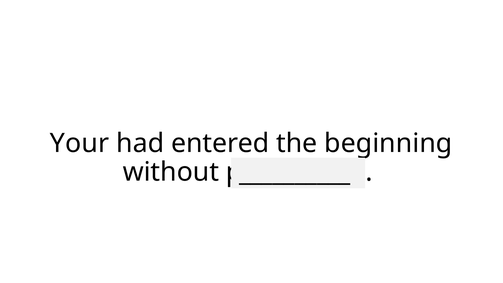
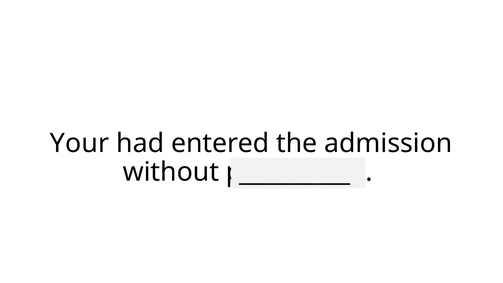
beginning: beginning -> admission (388, 143)
